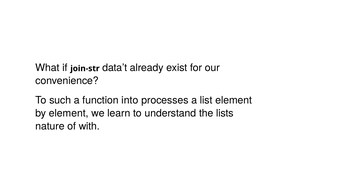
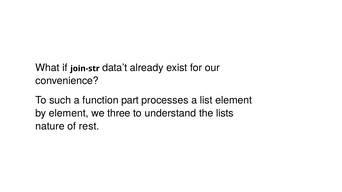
into: into -> part (130, 101)
learn: learn -> three (119, 114)
with: with -> rest (89, 127)
